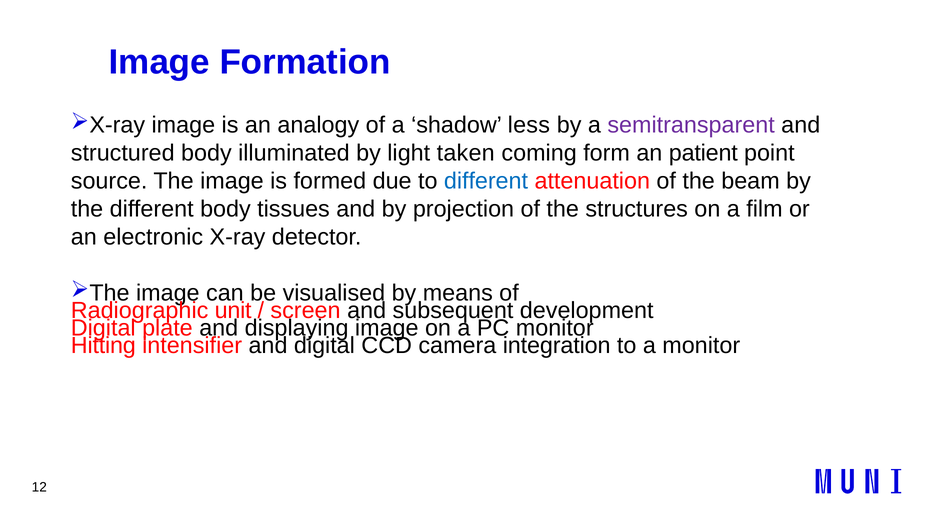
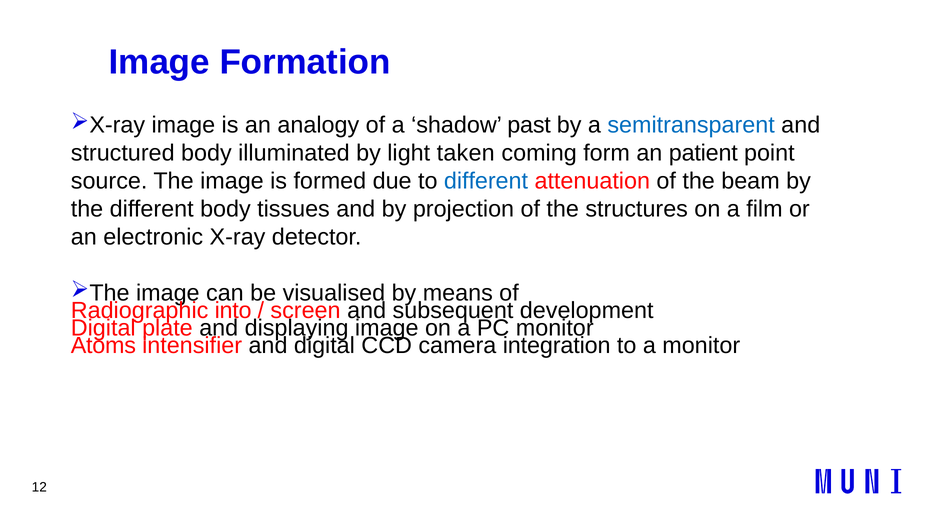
less: less -> past (529, 125)
semitransparent colour: purple -> blue (691, 125)
unit: unit -> into (233, 311)
Hitting: Hitting -> Atoms (103, 346)
